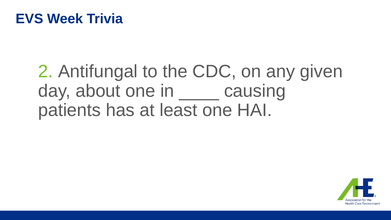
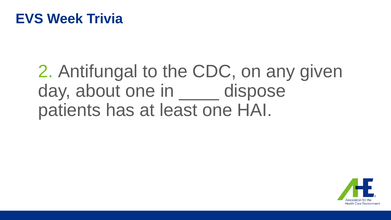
causing: causing -> dispose (255, 91)
